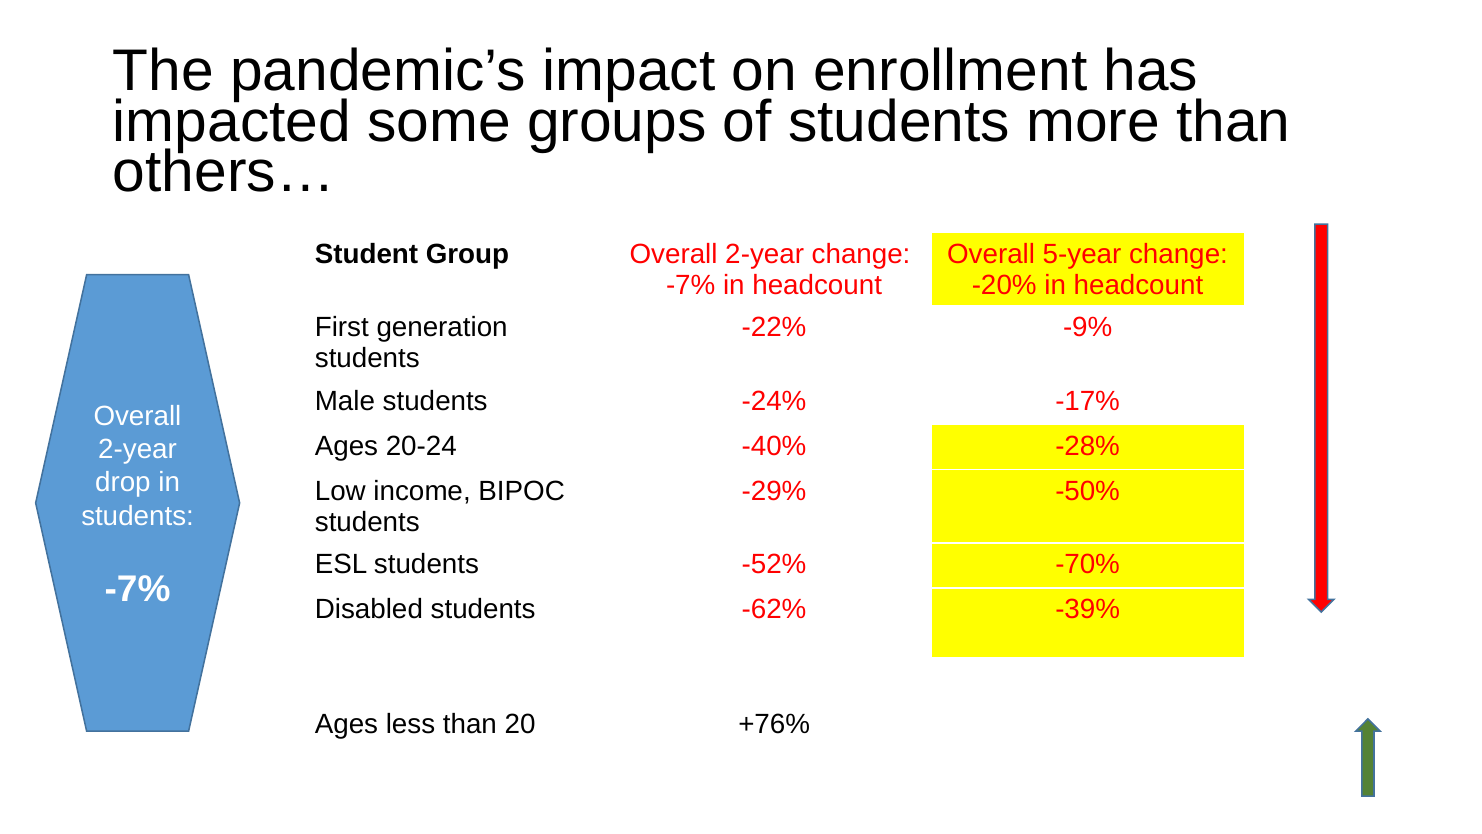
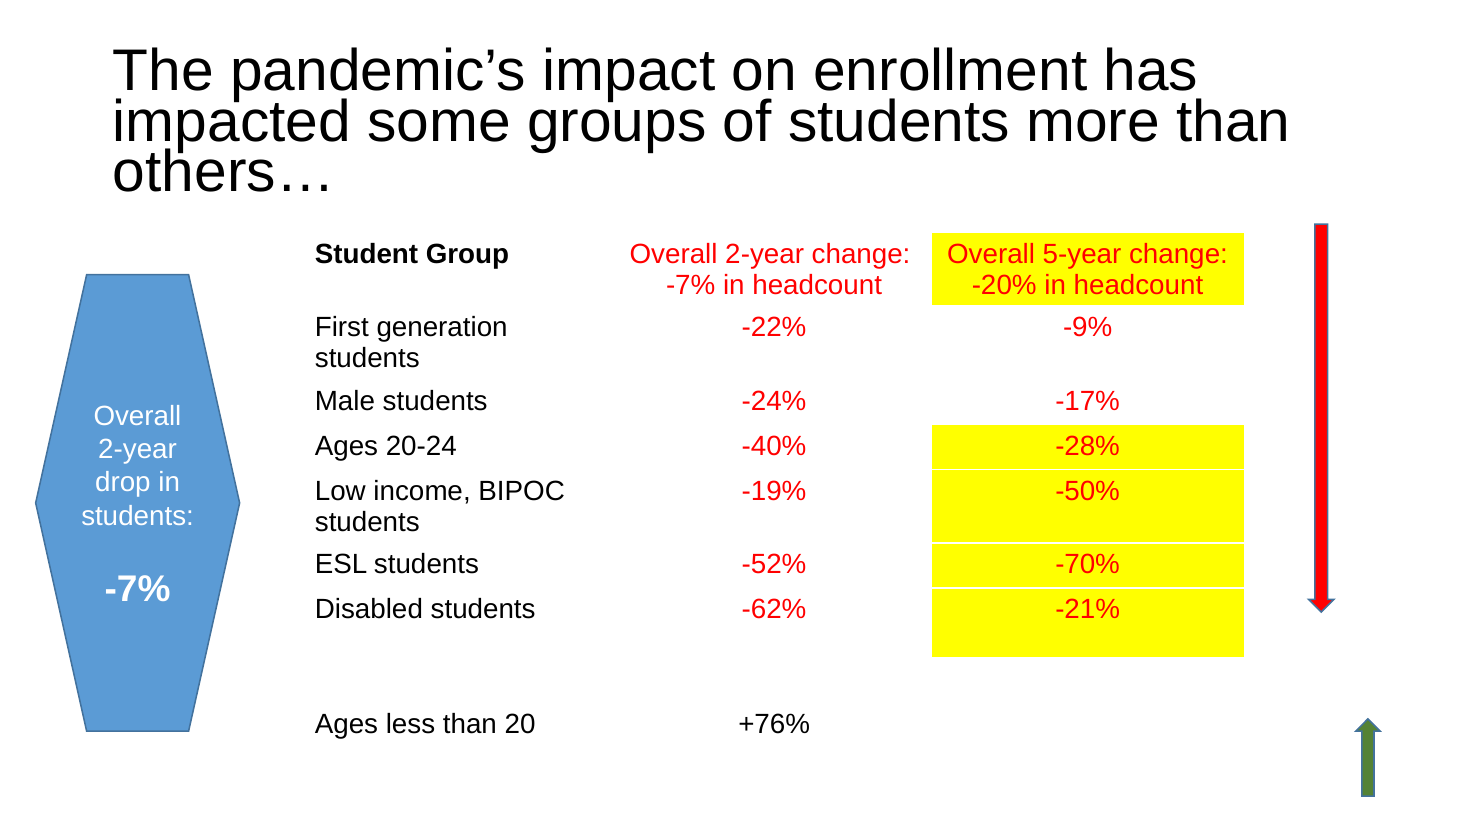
-29%: -29% -> -19% (774, 491)
-39%: -39% -> -21% (1088, 609)
